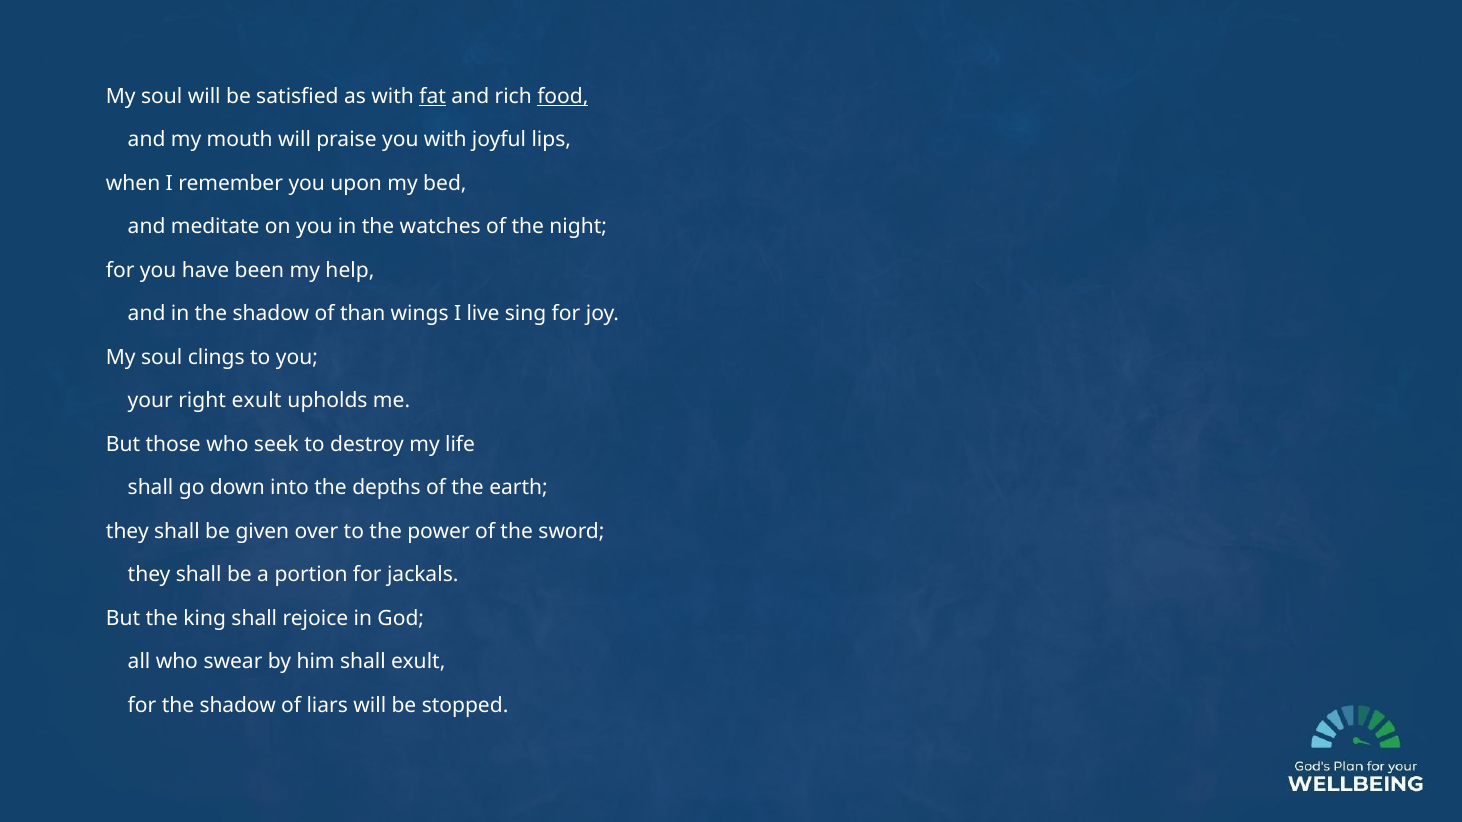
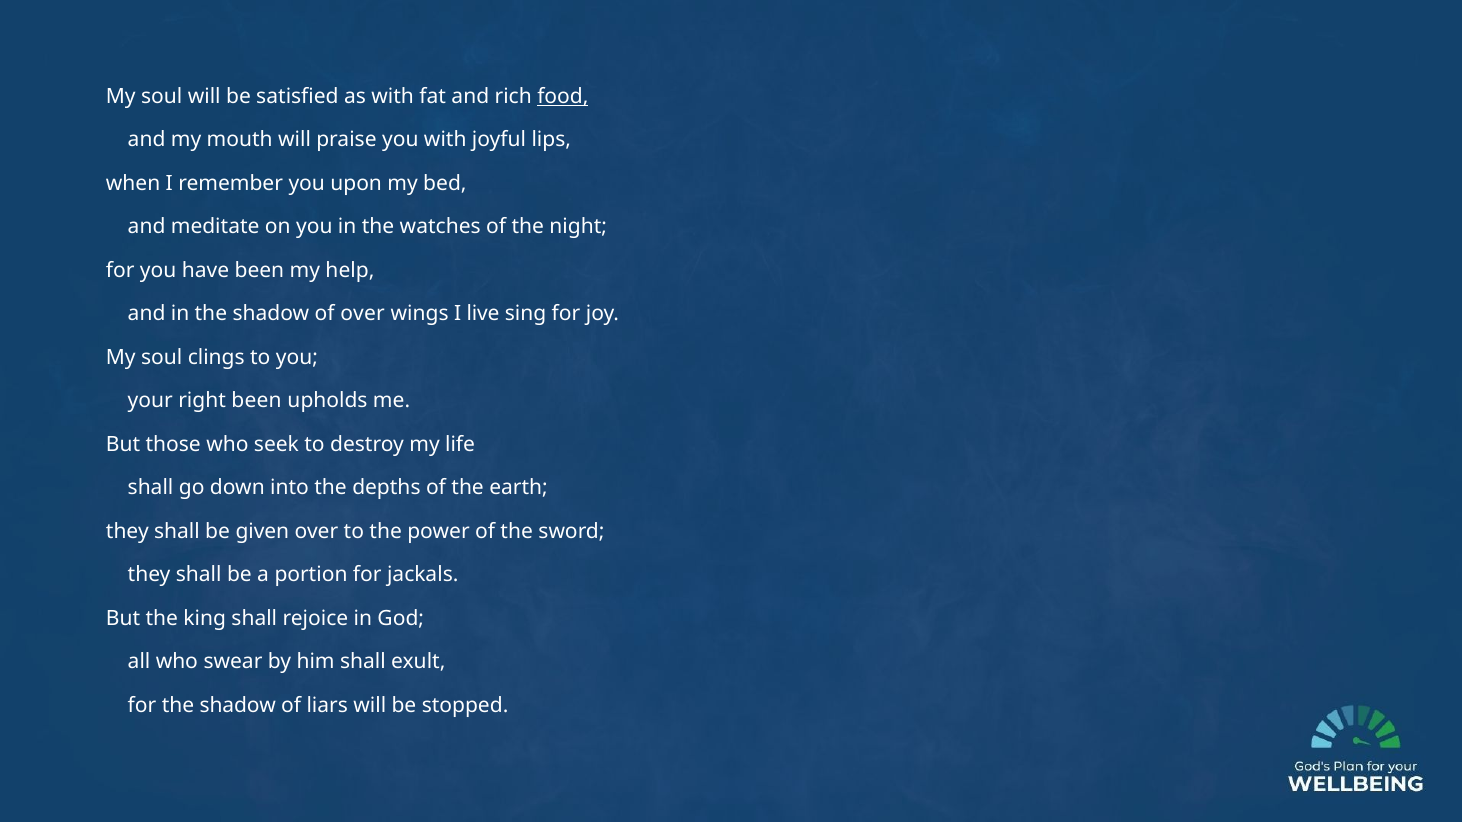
fat underline: present -> none (433, 96)
of than: than -> over (363, 314)
right exult: exult -> been (257, 401)
